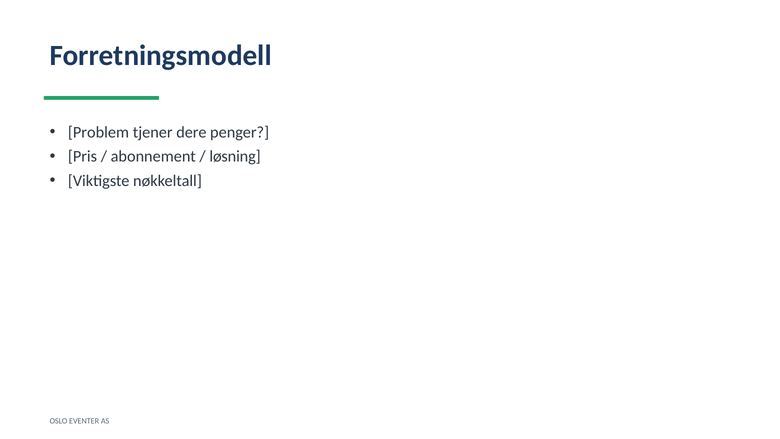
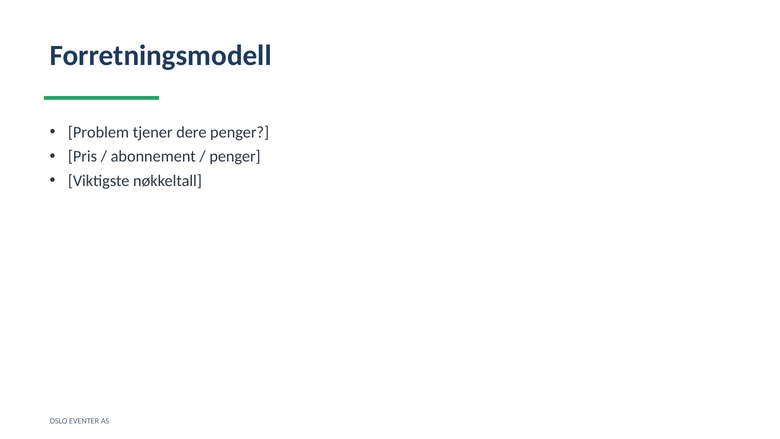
løsning: løsning -> penger (235, 156)
